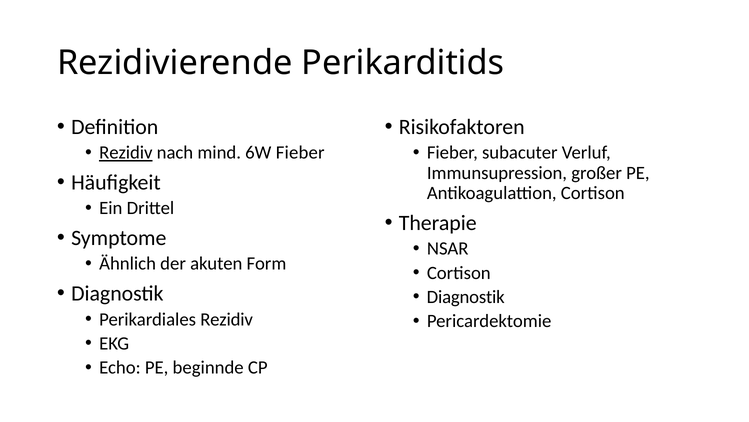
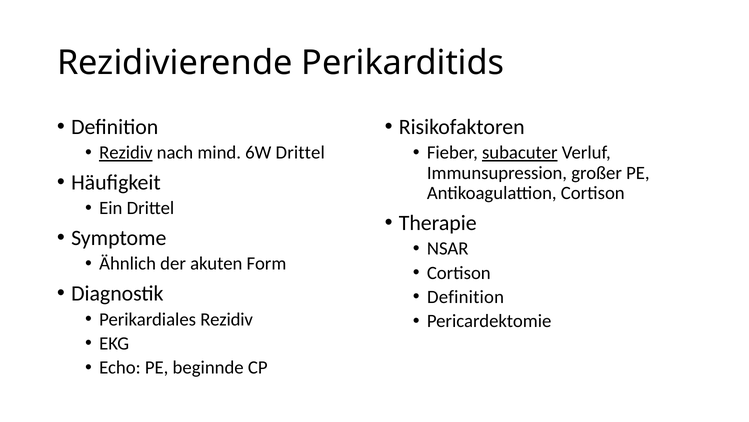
6W Fieber: Fieber -> Drittel (300, 152)
subacuter underline: none -> present (520, 152)
Diagnostik: Diagnostik -> Definition (466, 297)
